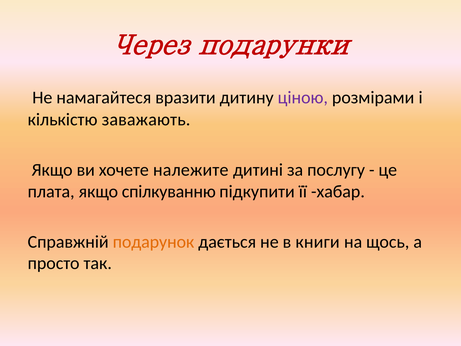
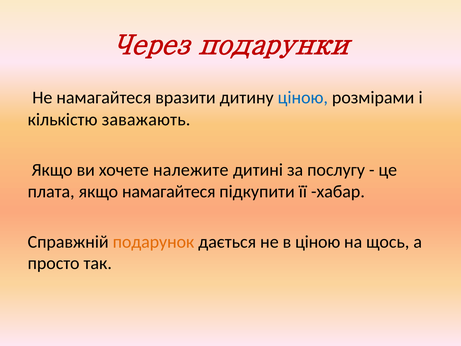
ціною colour: purple -> blue (303, 98)
якщо спілкуванню: спілкуванню -> намагайтеся (169, 191)
в книги: книги -> ціною (318, 242)
